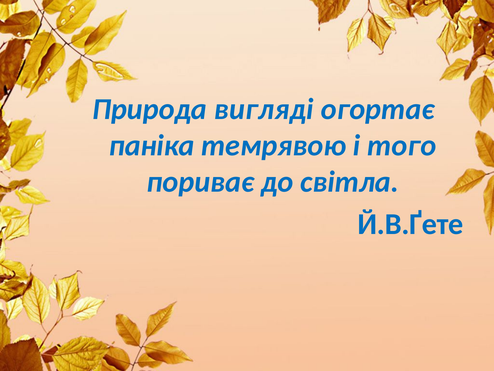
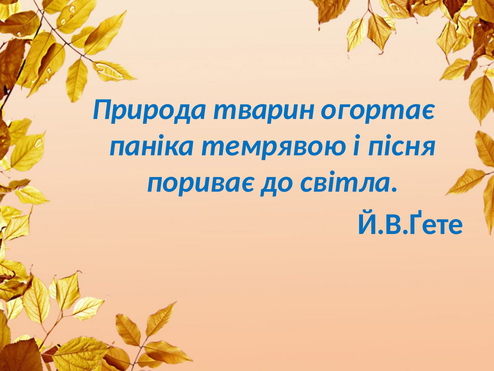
вигляді: вигляді -> тварин (264, 109)
того: того -> пісня (402, 145)
